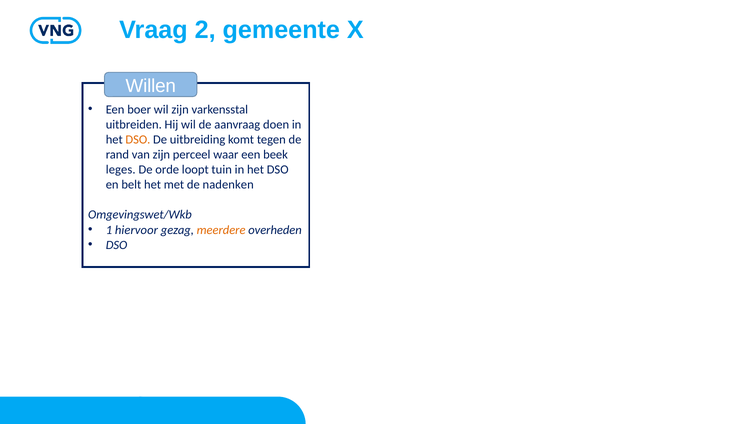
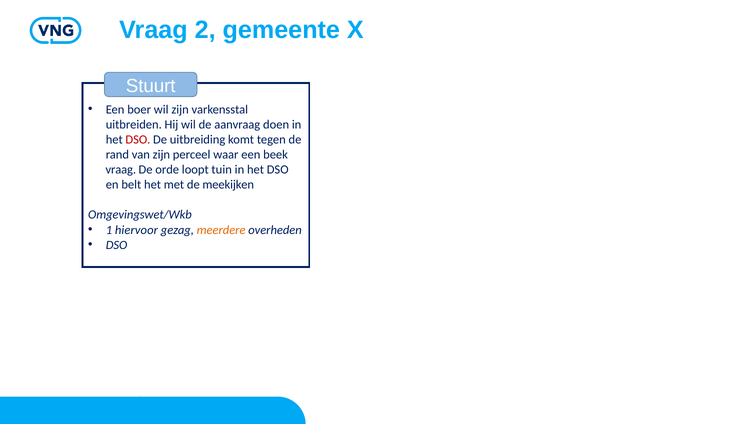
Willen: Willen -> Stuurt (151, 86)
DSO colour: orange -> red (138, 140)
leges: leges -> vraag (121, 170)
nadenken: nadenken -> meekijken (228, 185)
